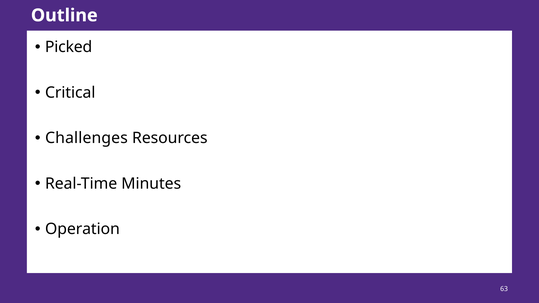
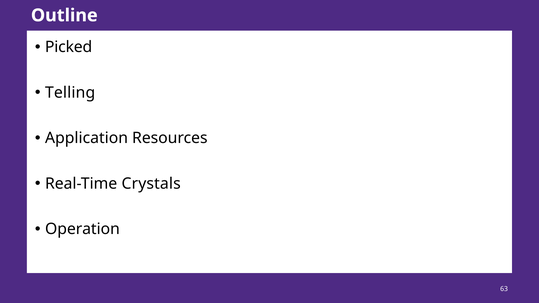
Critical: Critical -> Telling (70, 93)
Challenges: Challenges -> Application (87, 138)
Minutes: Minutes -> Crystals (151, 184)
